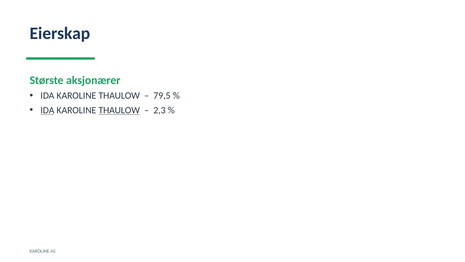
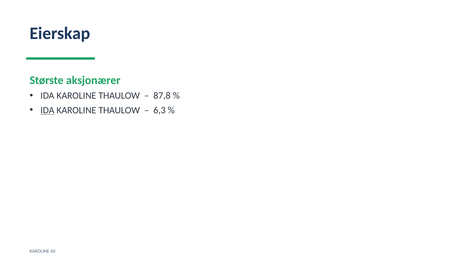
79,5: 79,5 -> 87,8 (162, 96)
THAULOW underline: present -> none (119, 110)
2,3: 2,3 -> 6,3 (160, 110)
